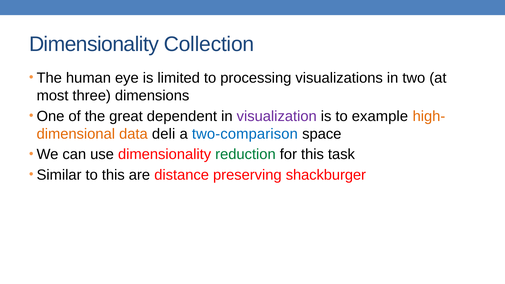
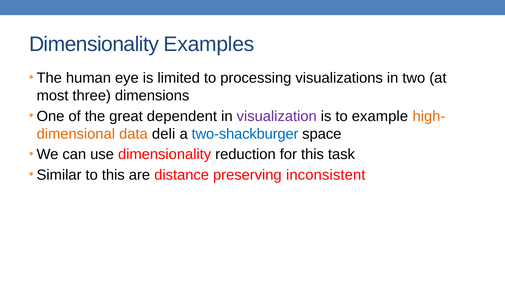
Collection: Collection -> Examples (209, 44)
two-comparison: two-comparison -> two-shackburger (245, 134)
reduction colour: green -> black (245, 154)
shackburger: shackburger -> inconsistent (326, 175)
